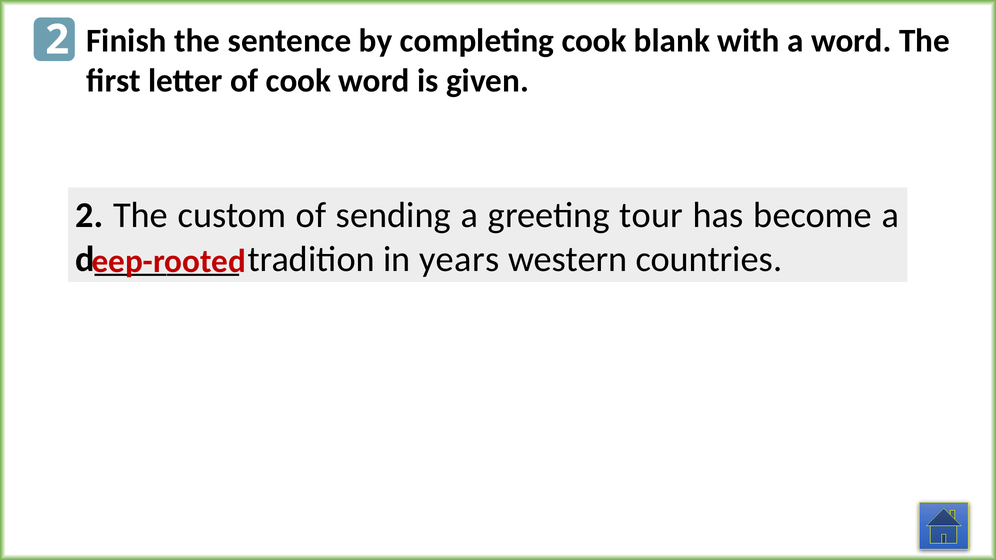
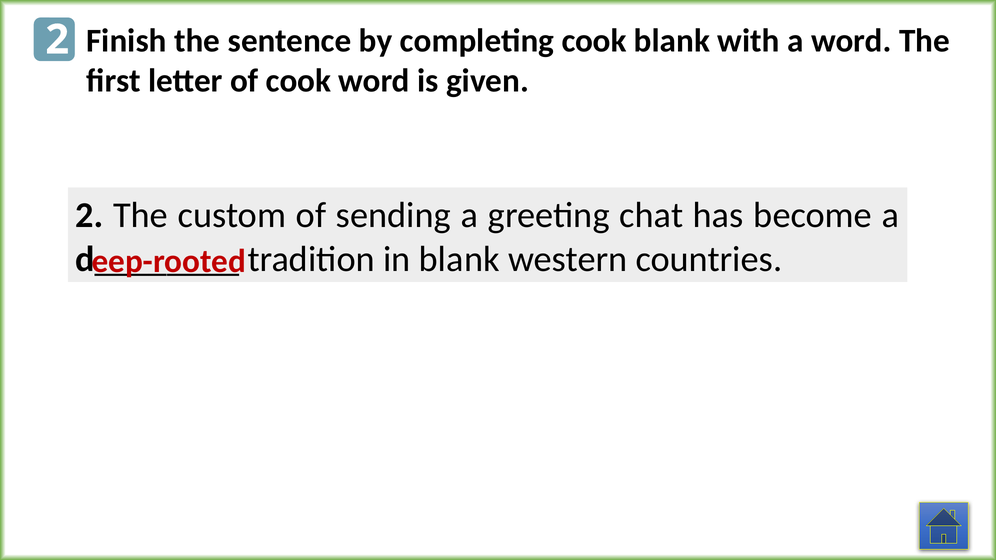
tour: tour -> chat (651, 216)
in years: years -> blank (459, 259)
